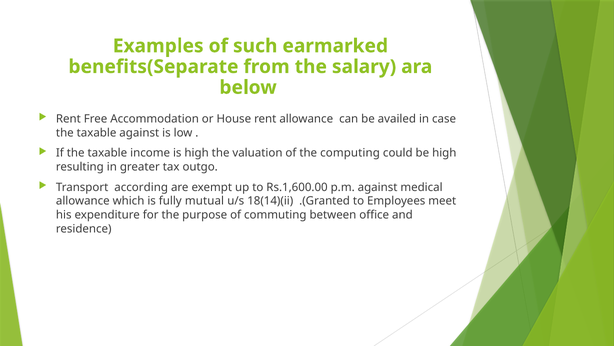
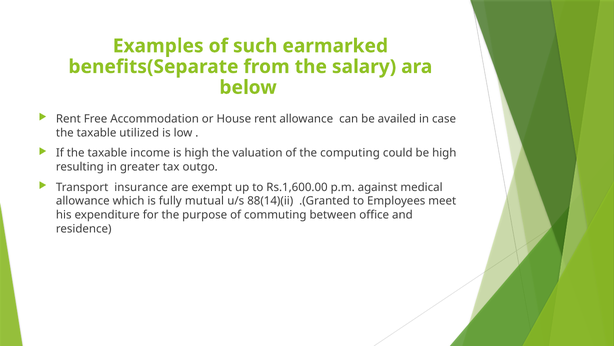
taxable against: against -> utilized (139, 133)
according: according -> insurance (141, 187)
18(14)(ii: 18(14)(ii -> 88(14)(ii (270, 201)
